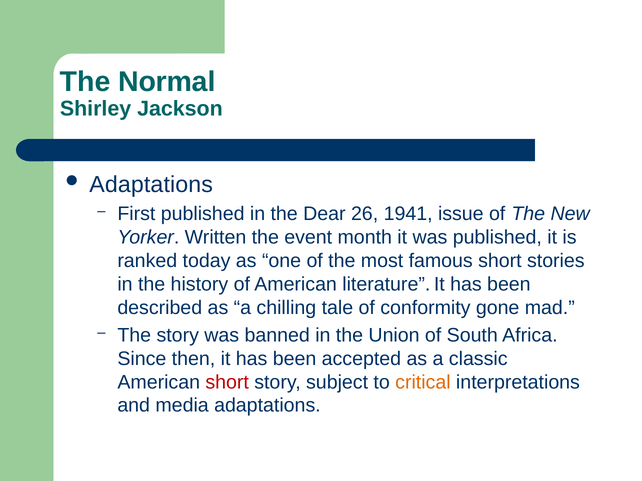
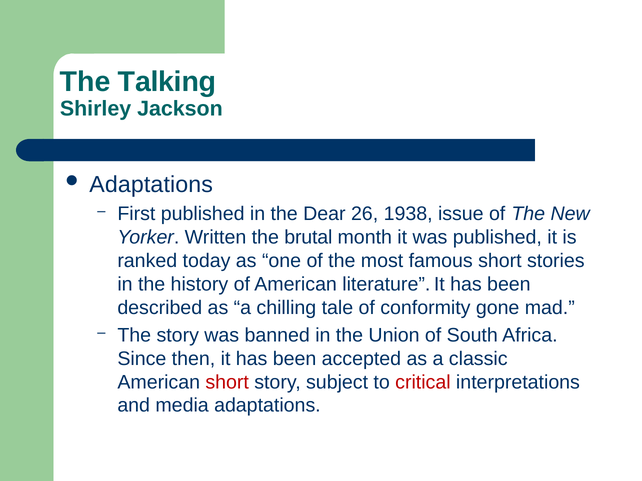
Normal: Normal -> Talking (167, 82)
1941: 1941 -> 1938 (408, 214)
event: event -> brutal (308, 237)
critical colour: orange -> red (423, 382)
